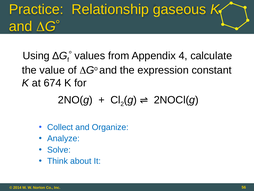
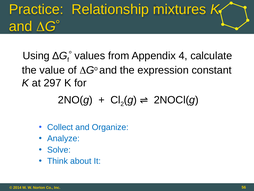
gaseous: gaseous -> mixtures (180, 9)
674: 674 -> 297 (53, 83)
